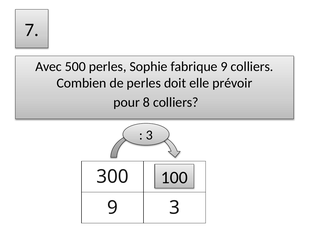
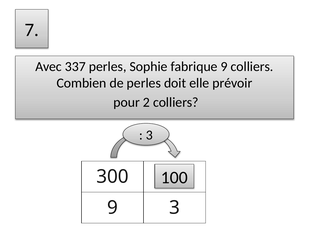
500: 500 -> 337 (75, 67)
8: 8 -> 2 (146, 102)
